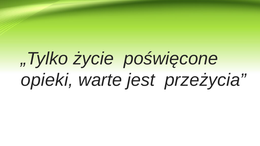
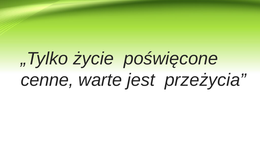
opieki: opieki -> cenne (47, 80)
